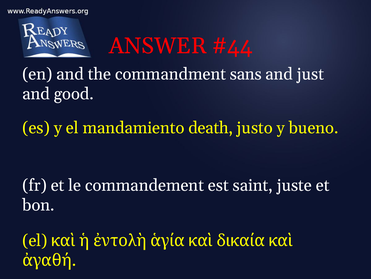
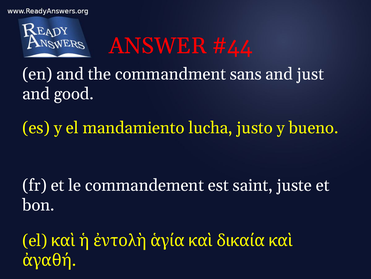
death: death -> lucha (211, 128)
